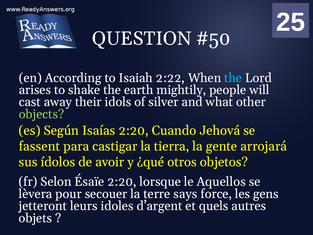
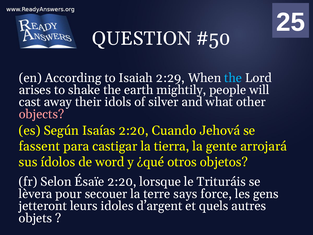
2:22: 2:22 -> 2:29 (170, 78)
objects colour: light green -> pink (41, 114)
avoir: avoir -> word (110, 162)
Aquellos: Aquellos -> Trituráis (221, 182)
